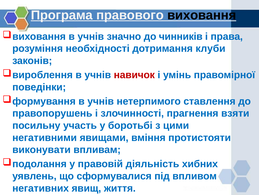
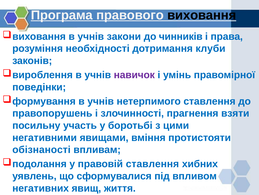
значно: значно -> закони (124, 36)
навичок colour: red -> purple (134, 75)
виконувати: виконувати -> обізнаності (41, 149)
правовій діяльність: діяльність -> ставлення (152, 163)
